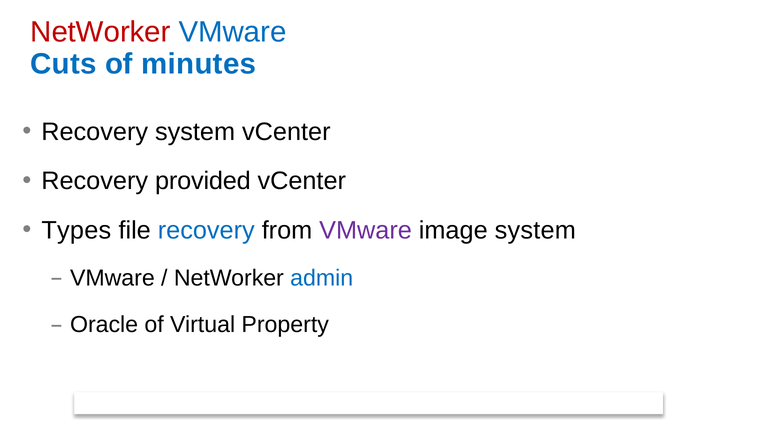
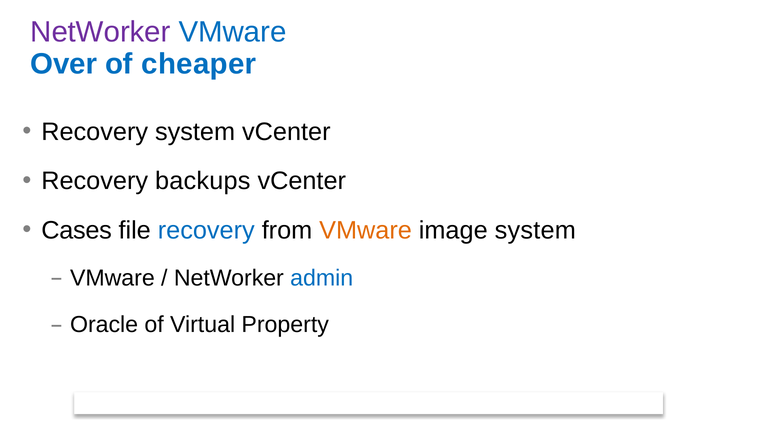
NetWorker colour: red -> purple (100, 32)
Cuts: Cuts -> Over (64, 64)
minutes: minutes -> cheaper (199, 64)
provided: provided -> backups (203, 181)
Types: Types -> Cases (77, 231)
VMware colour: purple -> orange (366, 231)
